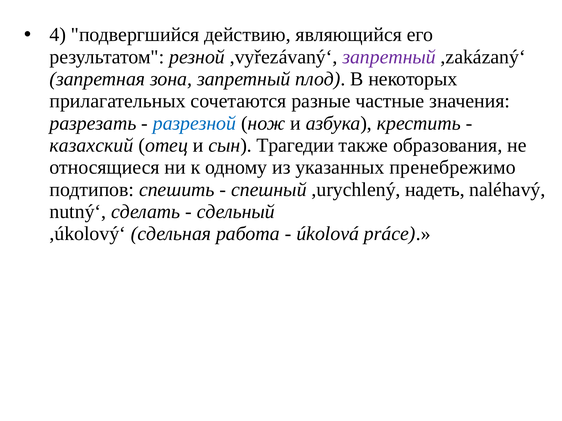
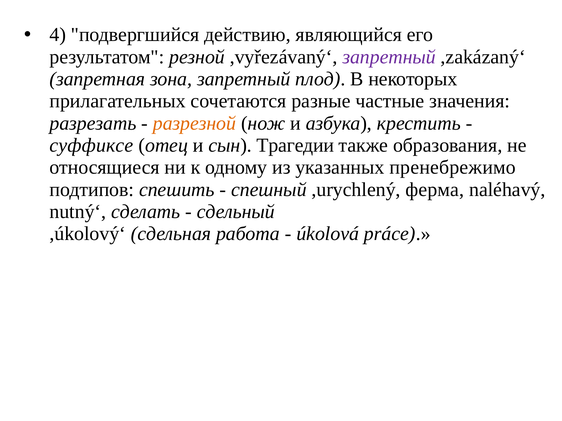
разрезной colour: blue -> orange (194, 123)
казахский: казахский -> суффиксе (91, 145)
надеть: надеть -> ферма (435, 190)
